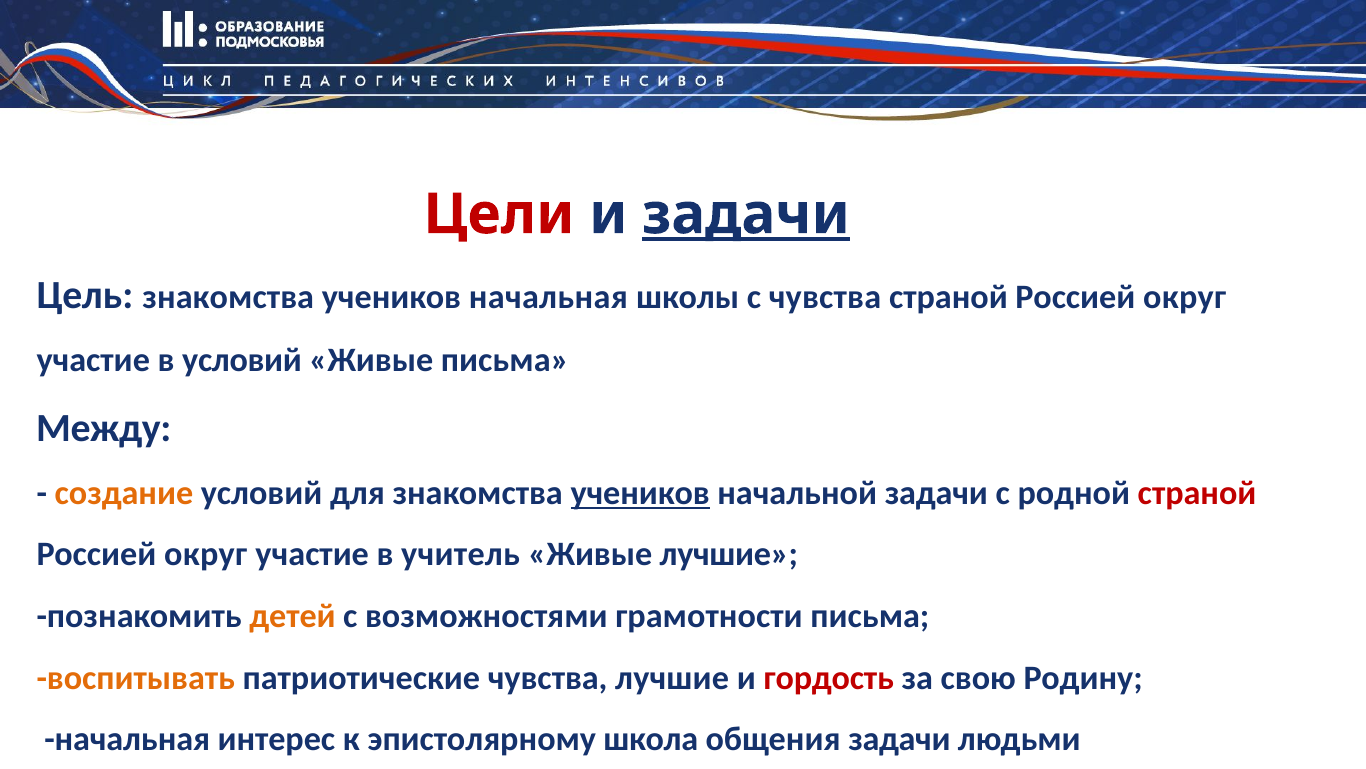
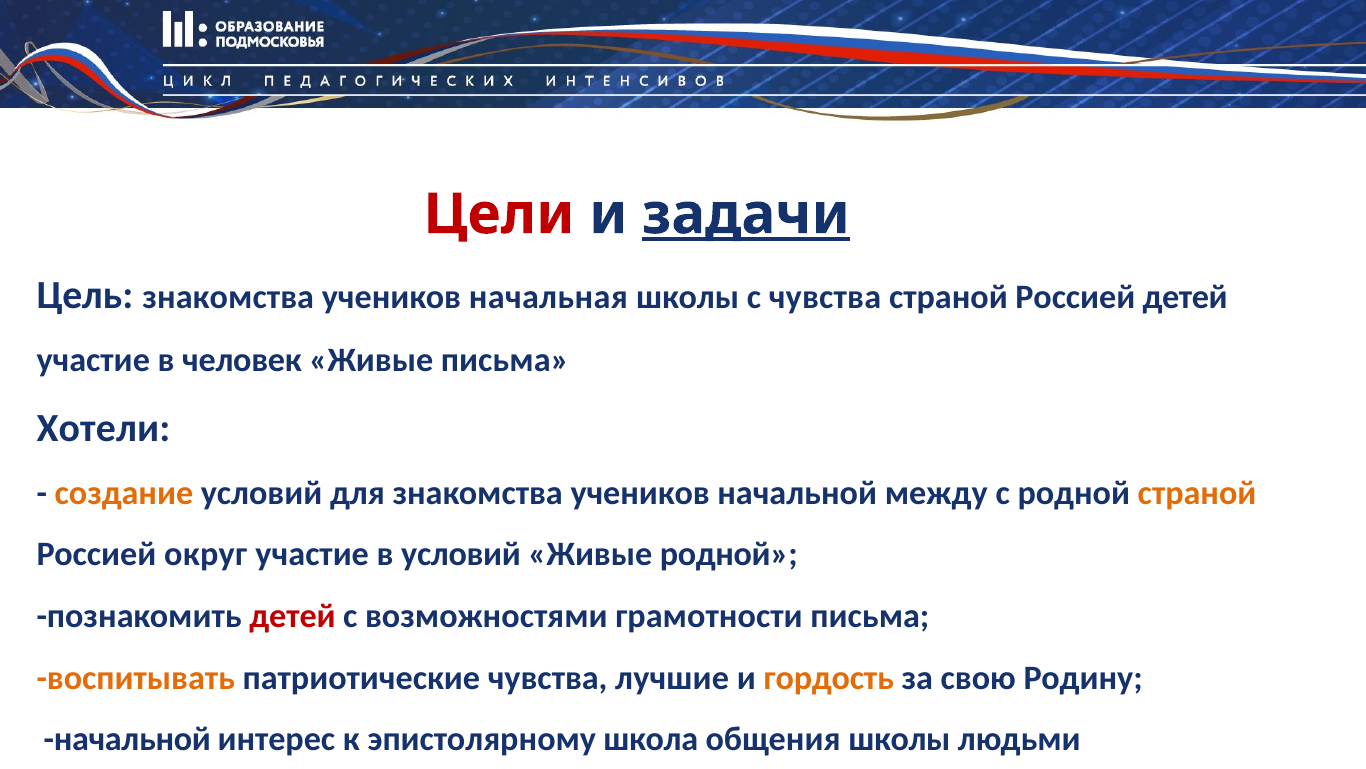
округ: округ -> детей (1185, 297)
в условий: условий -> человек (242, 360)
Между: Между -> Хотели (103, 428)
учеников underline: present -> none (640, 493)
начальной задачи: задачи -> между (936, 493)
страной colour: red -> orange (1197, 493)
в учитель: учитель -> условий (461, 554)
Живые лучшие: лучшие -> родной (729, 554)
детей colour: orange -> red (293, 616)
гордость colour: red -> orange (829, 677)
начальная: начальная -> начальной (127, 739)
общения задачи: задачи -> школы (899, 739)
